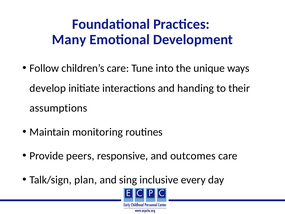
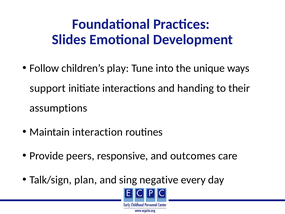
Many: Many -> Slides (69, 40)
children’s care: care -> play (118, 68)
develop: develop -> support (48, 88)
monitoring: monitoring -> interaction (98, 132)
inclusive: inclusive -> negative (159, 180)
